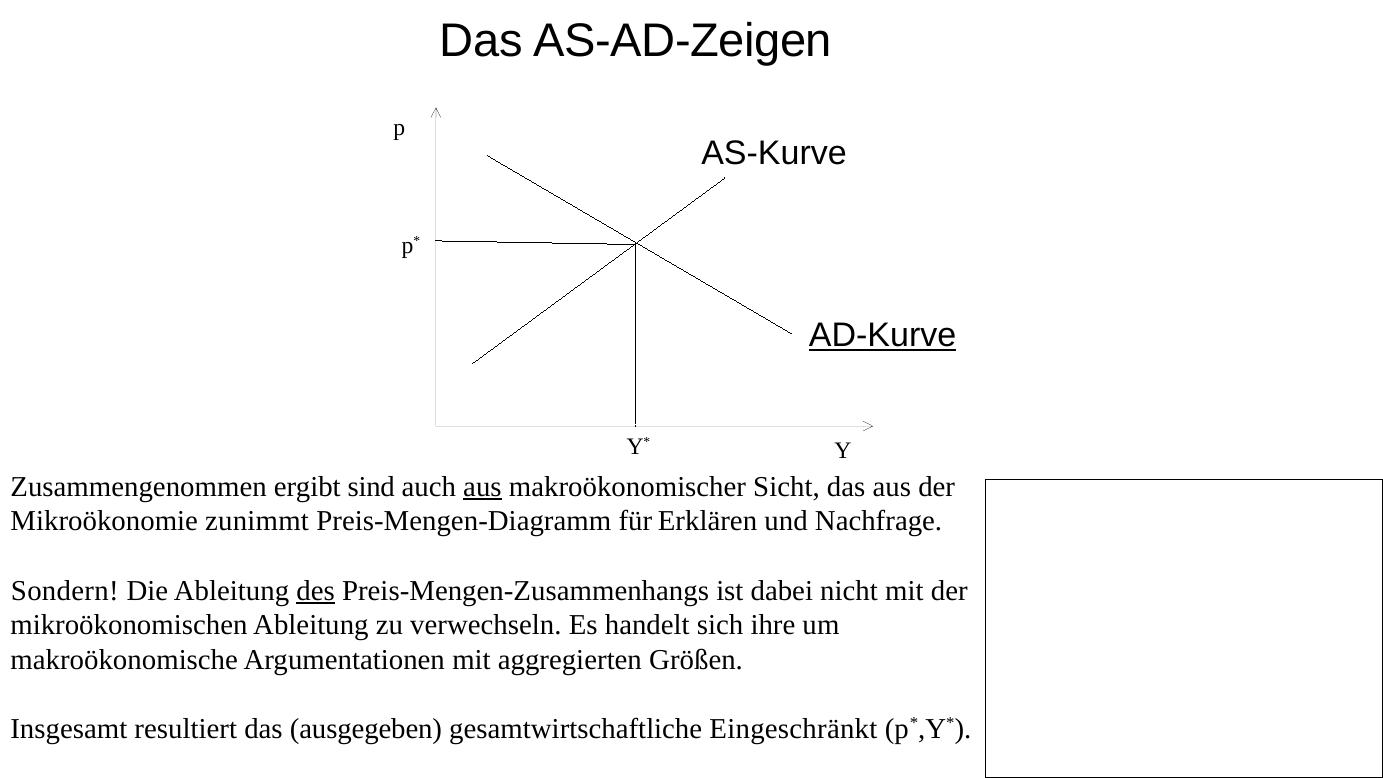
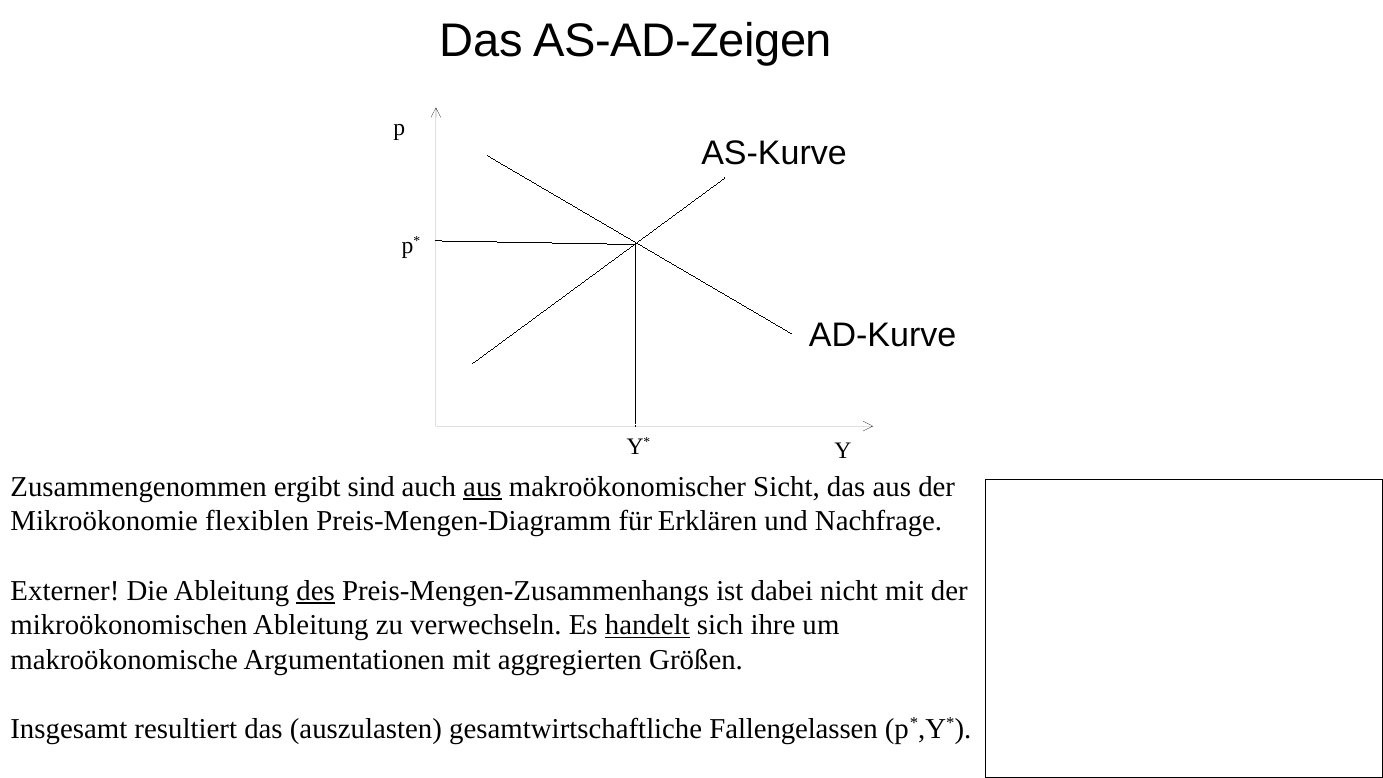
AD-Kurve underline: present -> none (883, 335)
zunimmt: zunimmt -> flexiblen (257, 521)
Sondern: Sondern -> Externer (65, 590)
handelt underline: none -> present (647, 625)
ausgegeben: ausgegeben -> auszulasten (366, 729)
Eingeschränkt: Eingeschränkt -> Fallengelassen (794, 729)
